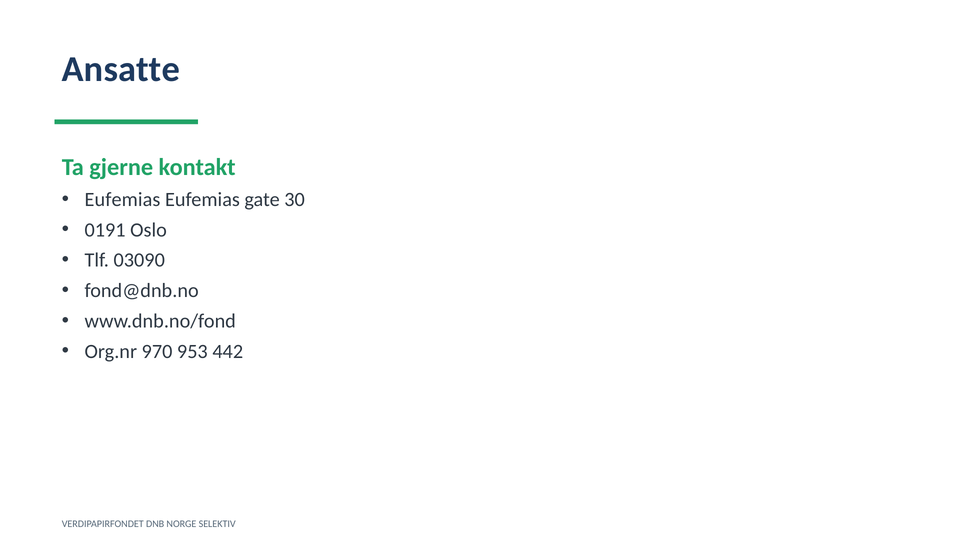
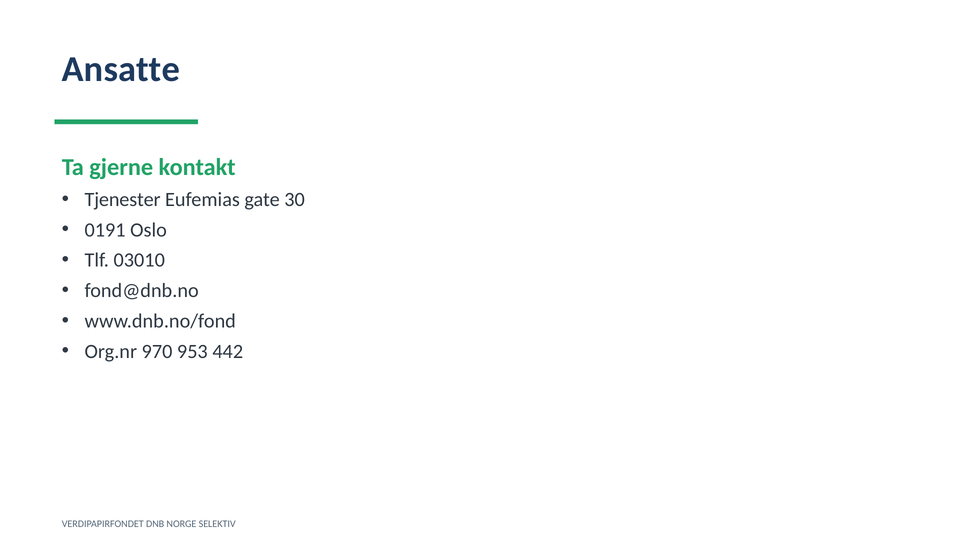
Eufemias: Eufemias -> Tjenester (123, 200)
03090: 03090 -> 03010 (139, 260)
